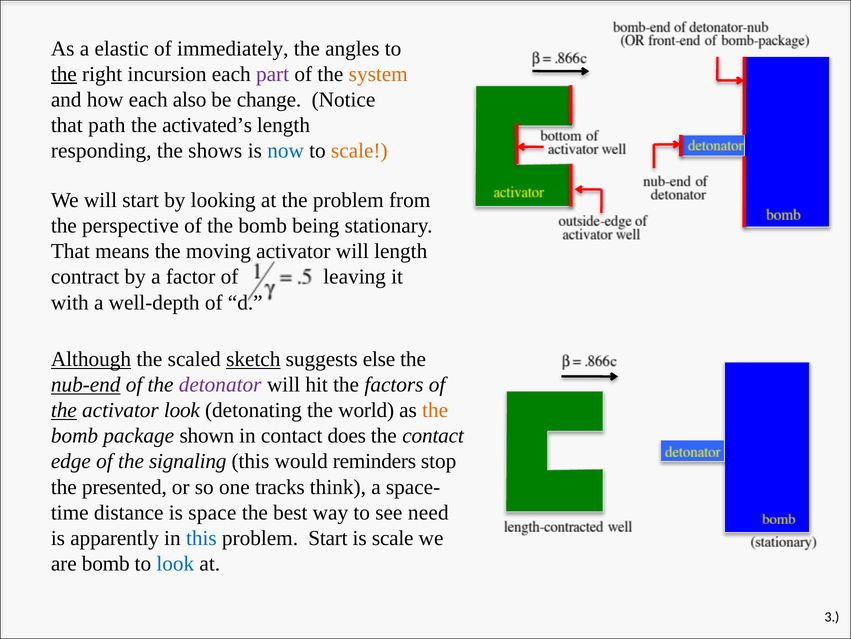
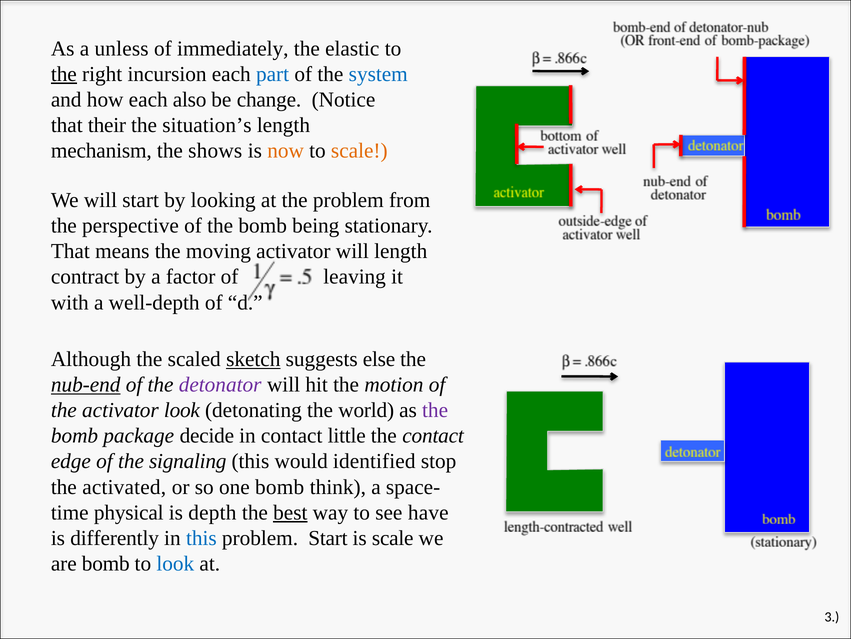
elastic: elastic -> unless (122, 49)
angles: angles -> elastic (352, 49)
part colour: purple -> blue (273, 74)
system colour: orange -> blue (378, 74)
path: path -> their (107, 125)
activated’s: activated’s -> situation’s (207, 125)
responding: responding -> mechanism (101, 151)
now colour: blue -> orange (286, 151)
Although underline: present -> none (91, 359)
factors: factors -> motion (394, 384)
the underline: present -> none (64, 410)
the colour: orange -> purple (435, 410)
shown: shown -> decide (207, 435)
does: does -> little (347, 435)
reminders: reminders -> identified (374, 461)
presented: presented -> activated (124, 486)
one tracks: tracks -> bomb (280, 486)
distance: distance -> physical (129, 512)
space: space -> depth (212, 512)
best underline: none -> present (290, 512)
need: need -> have (428, 512)
apparently: apparently -> differently (115, 538)
